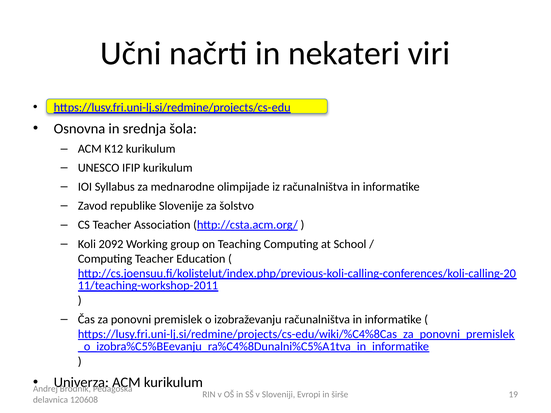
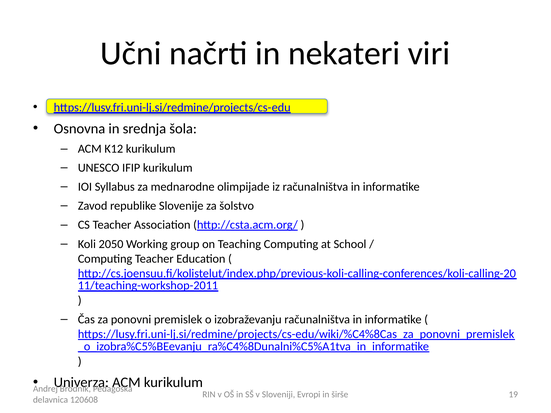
2092: 2092 -> 2050 (111, 244)
